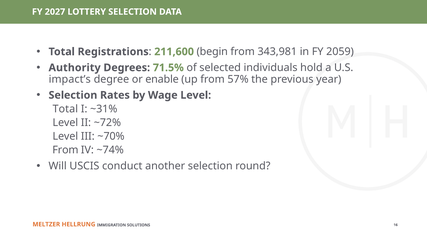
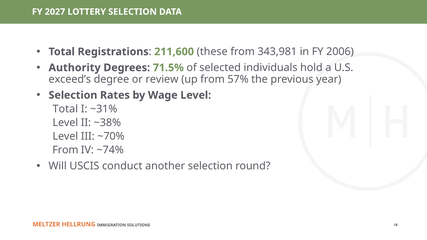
begin: begin -> these (212, 52)
2059: 2059 -> 2006 (340, 52)
impact’s: impact’s -> exceed’s (70, 79)
enable: enable -> review (162, 79)
~72%: ~72% -> ~38% (107, 123)
